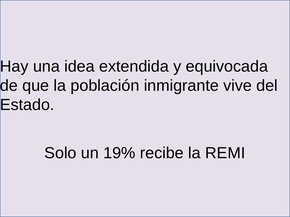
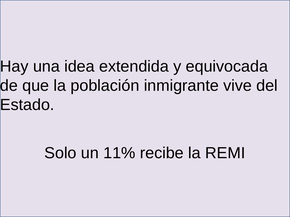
19%: 19% -> 11% (119, 153)
